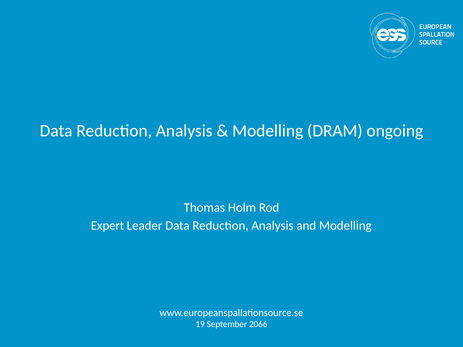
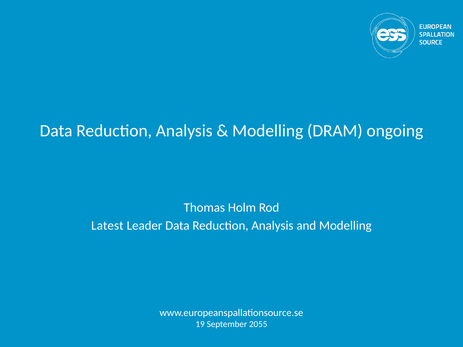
Expert: Expert -> Latest (107, 226)
2066: 2066 -> 2055 (258, 324)
